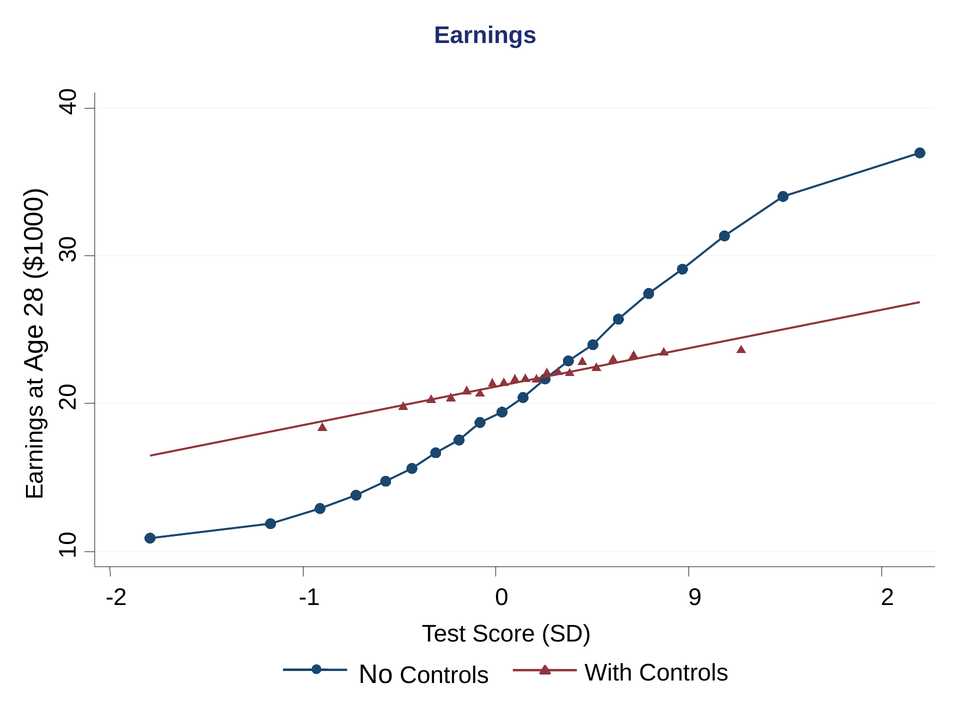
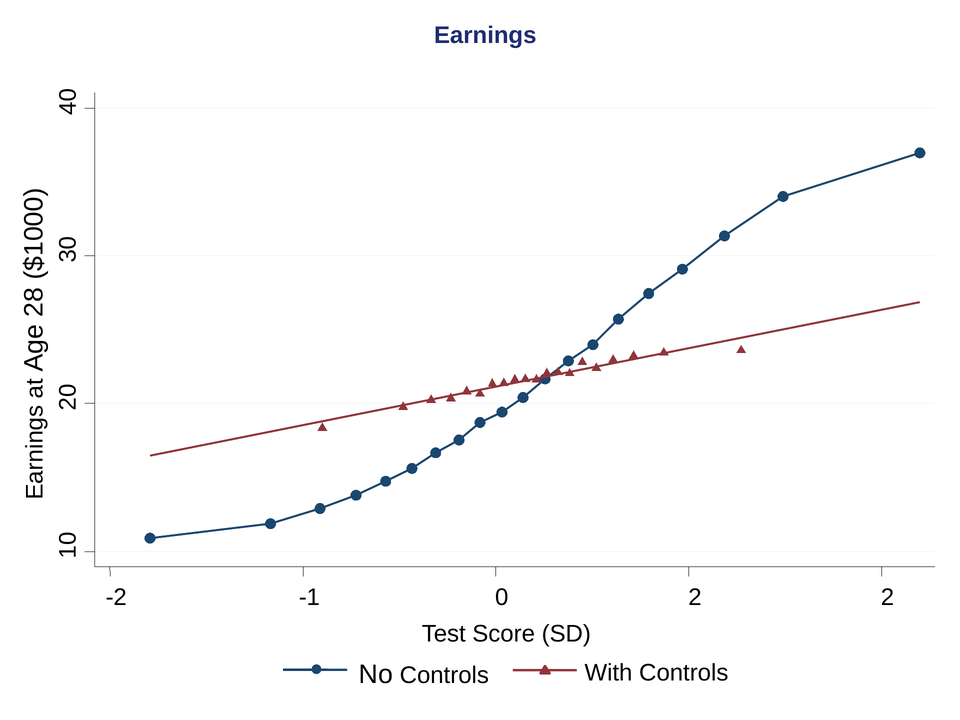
-1 0 9: 9 -> 2 (695, 597)
